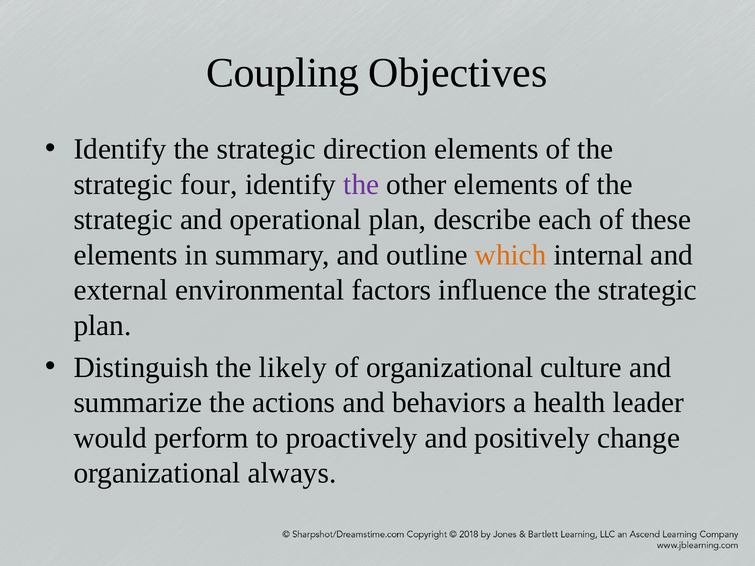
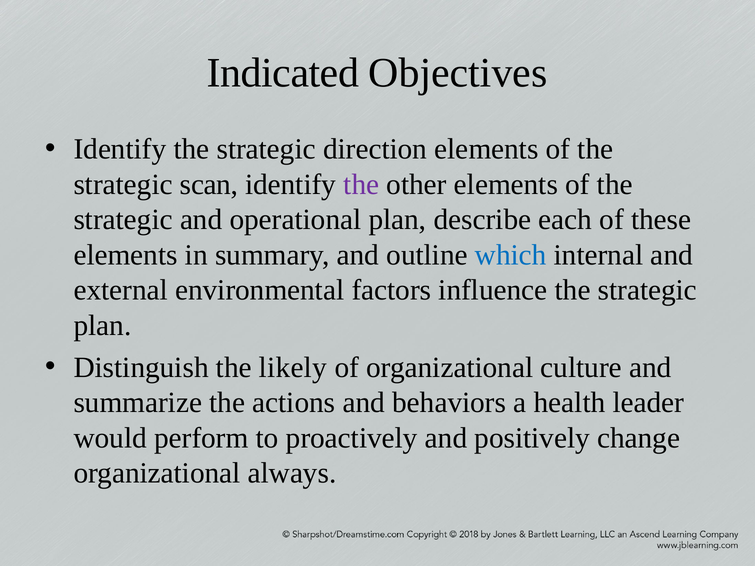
Coupling: Coupling -> Indicated (283, 73)
four: four -> scan (209, 185)
which colour: orange -> blue (511, 255)
